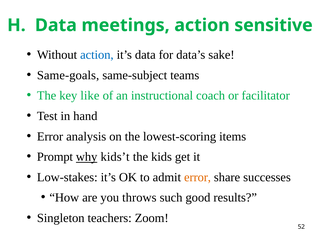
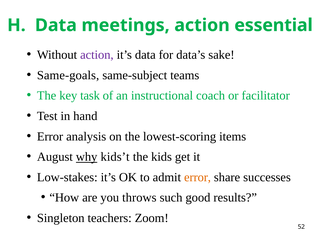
sensitive: sensitive -> essential (274, 25)
action colour: blue -> purple (97, 55)
like: like -> task (90, 96)
Prompt: Prompt -> August (55, 157)
